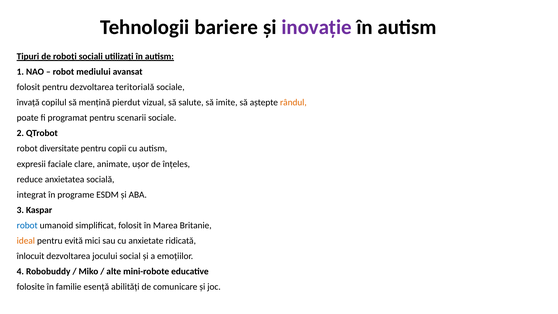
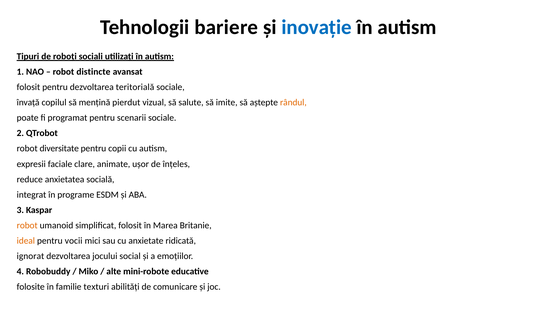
inovație colour: purple -> blue (317, 27)
mediului: mediului -> distincte (93, 72)
robot colour: blue -> orange (27, 225)
evită: evită -> vocii (74, 241)
înlocuit: înlocuit -> ignorat (30, 256)
esență: esență -> texturi (96, 287)
